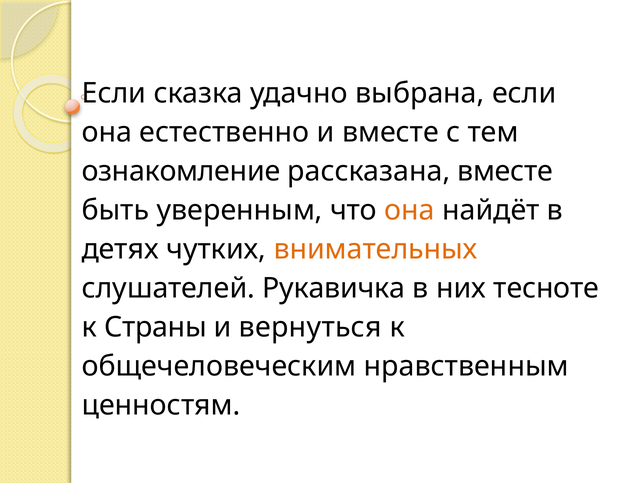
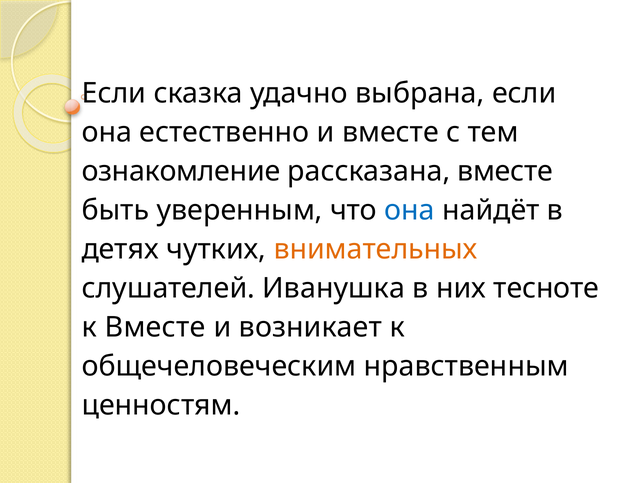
она colour: orange -> blue (410, 210)
Рукавичка: Рукавичка -> Иванушка (334, 288)
к Страны: Страны -> Вместе (155, 327)
вернуться: вернуться -> возникает (310, 327)
